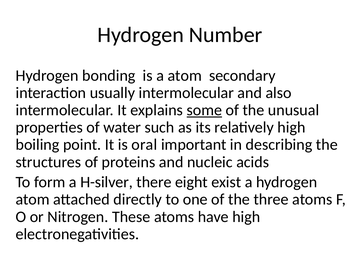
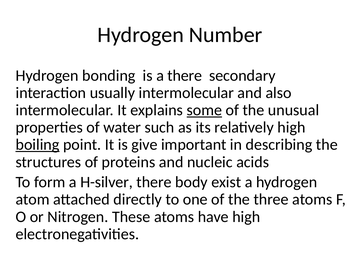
a atom: atom -> there (185, 76)
boiling underline: none -> present (38, 145)
oral: oral -> give (144, 145)
eight: eight -> body (191, 182)
